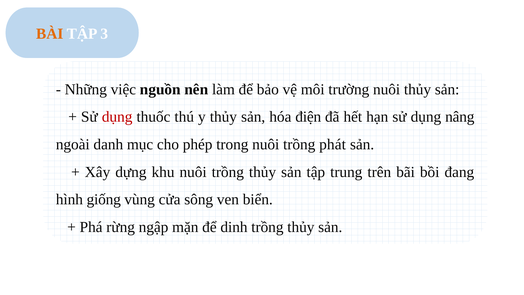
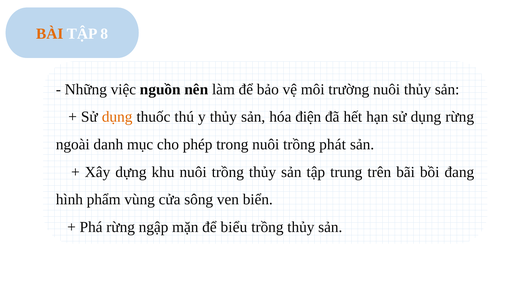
3: 3 -> 8 (104, 34)
dụng colour: red -> orange (117, 117)
dụng nâng: nâng -> rừng (460, 117)
giống: giống -> phẩm (104, 199)
dinh: dinh -> biểu (234, 227)
